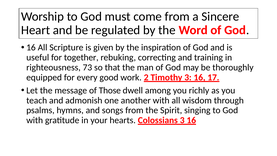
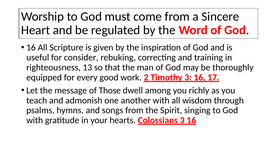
together: together -> consider (81, 57)
73: 73 -> 13 (87, 67)
